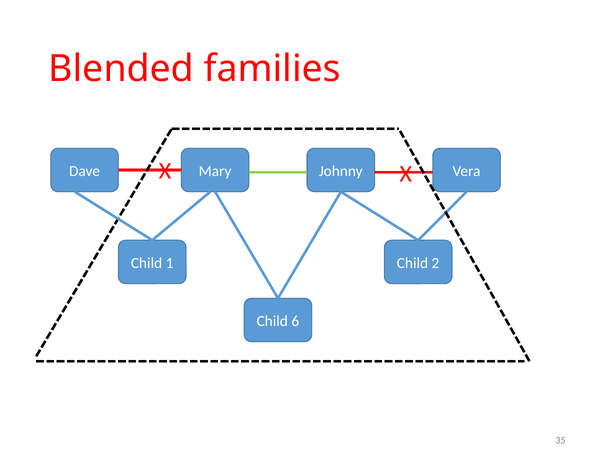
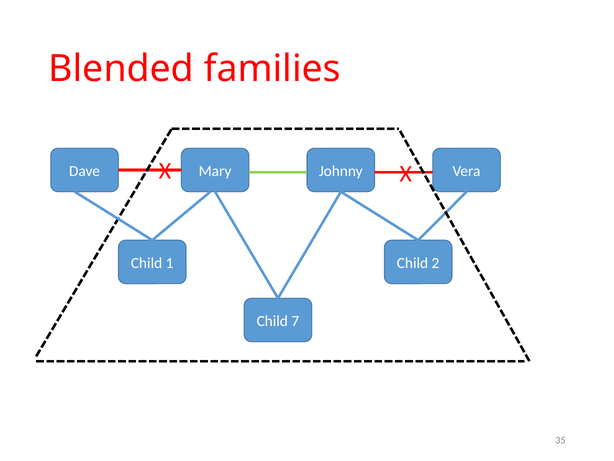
6: 6 -> 7 (295, 321)
